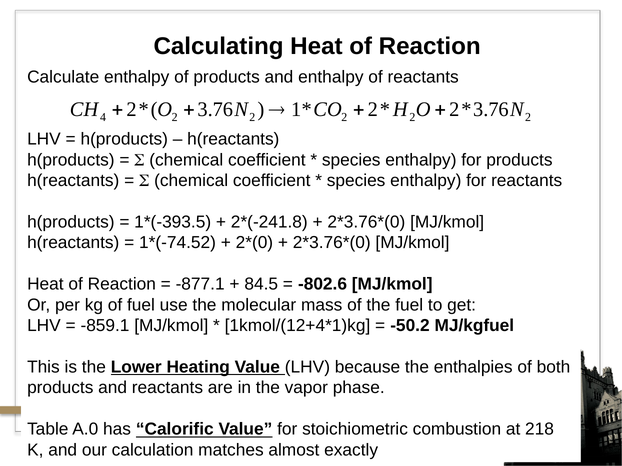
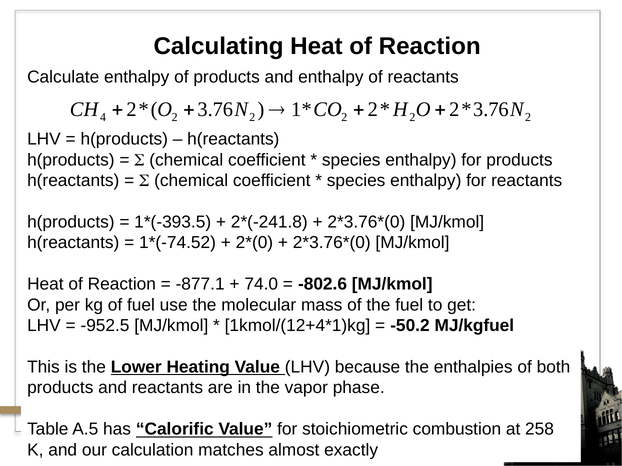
84.5: 84.5 -> 74.0 (261, 285)
-859.1: -859.1 -> -952.5 (105, 326)
A.0: A.0 -> A.5 (85, 430)
218: 218 -> 258 (540, 430)
